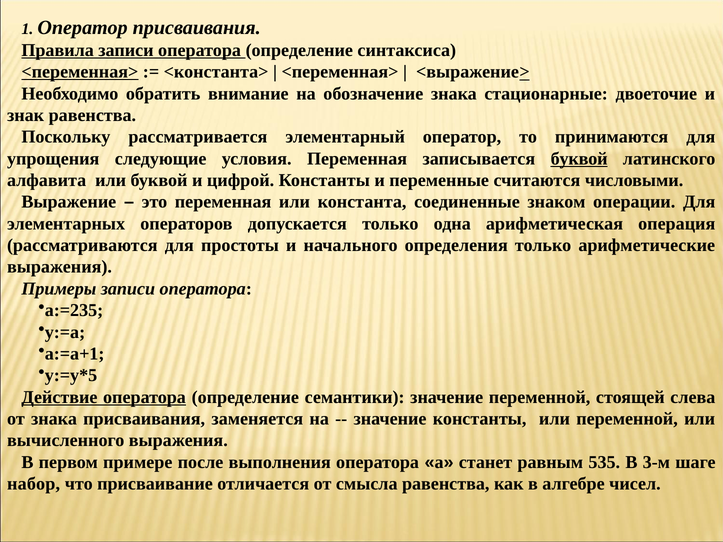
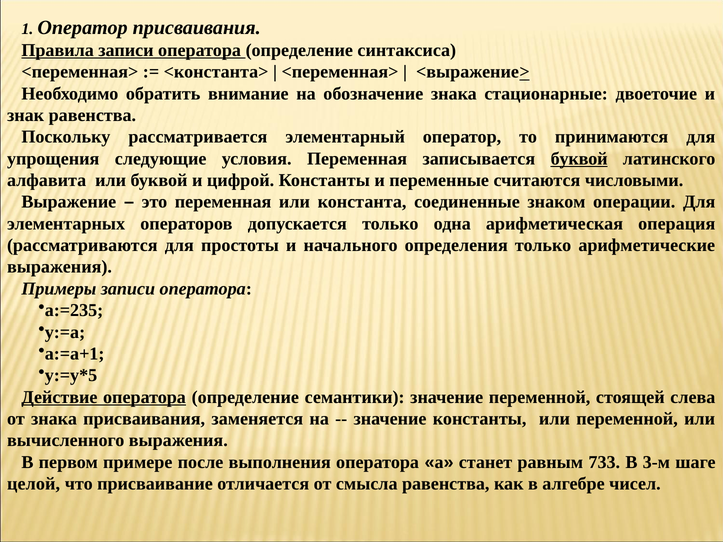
<переменная> underline: present -> none (80, 72)
535: 535 -> 733 (604, 462)
набор: набор -> целой (34, 484)
